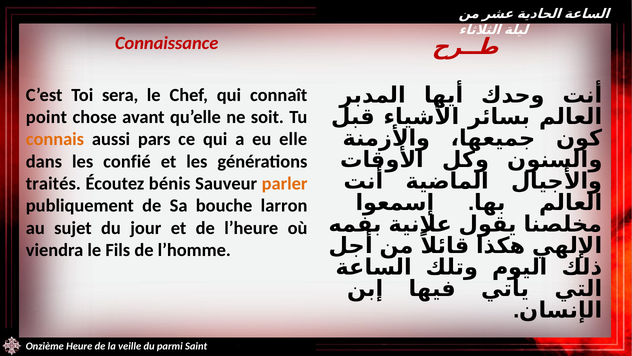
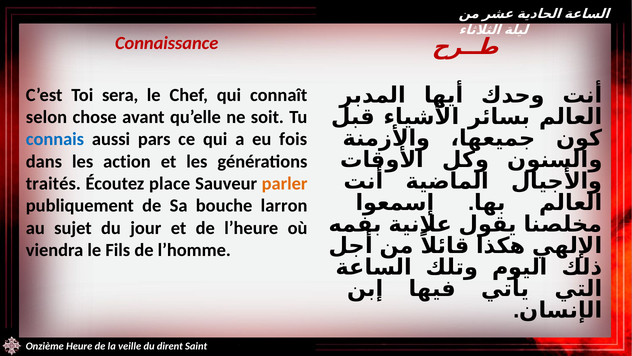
point: point -> selon (46, 117)
connais colour: orange -> blue (55, 139)
elle: elle -> fois (293, 139)
confié: confié -> action (127, 161)
bénis: bénis -> place (170, 183)
parmi: parmi -> dirent (170, 346)
